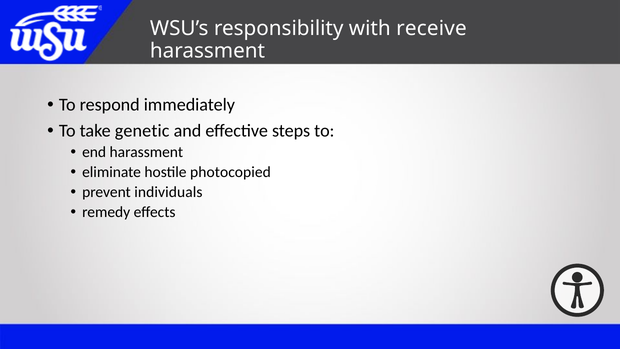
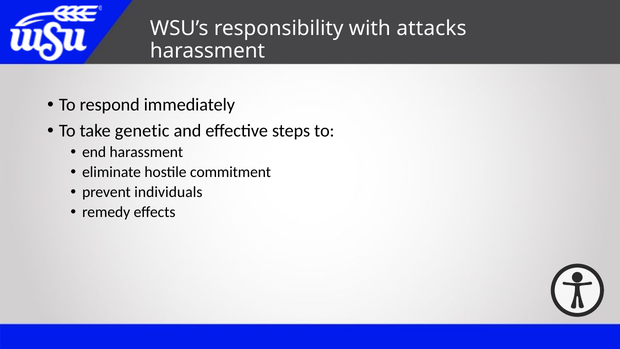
receive: receive -> attacks (431, 29)
photocopied: photocopied -> commitment (231, 172)
